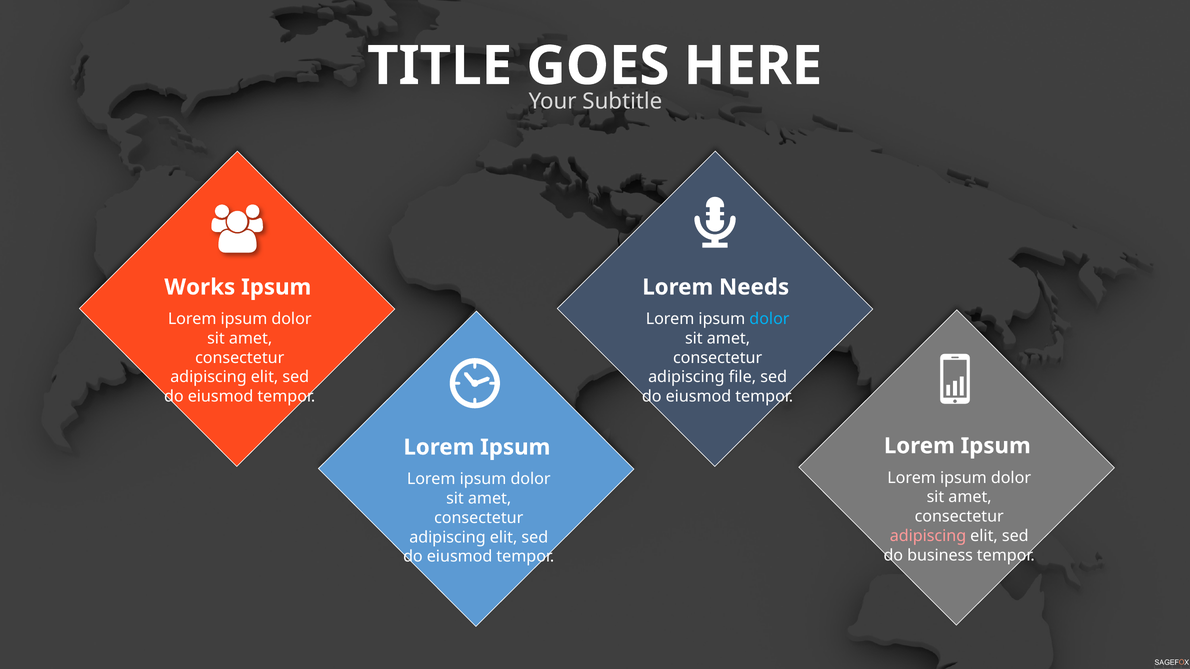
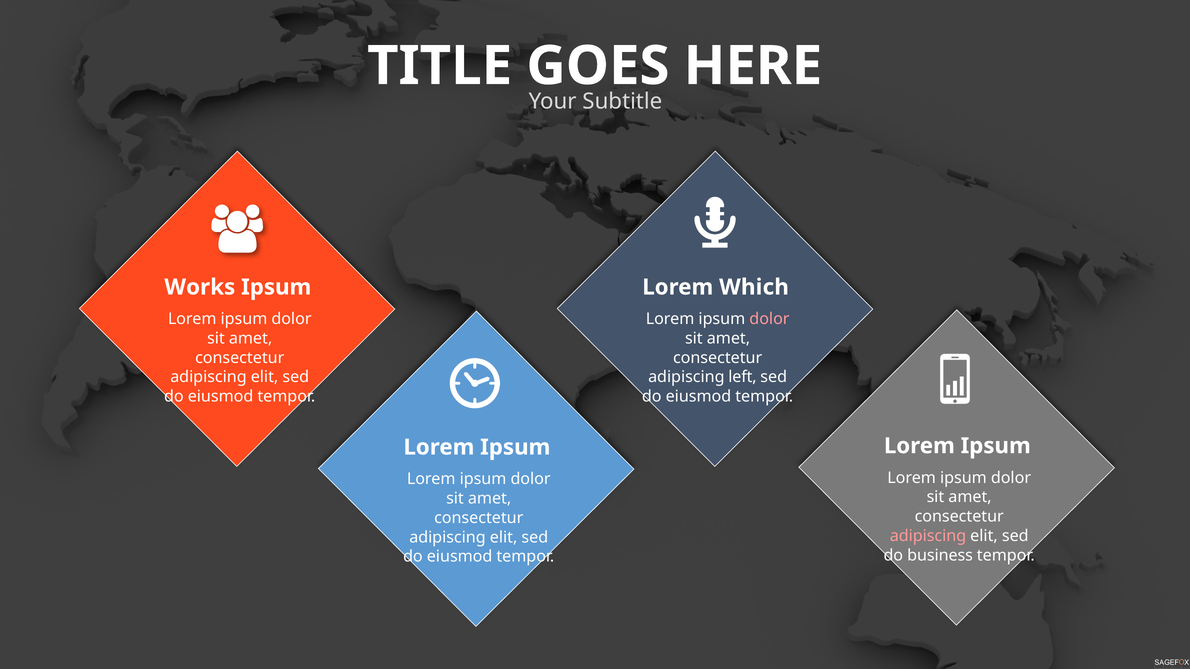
Needs: Needs -> Which (754, 287)
dolor colour: light blue -> pink (769, 319)
file: file -> left (743, 377)
